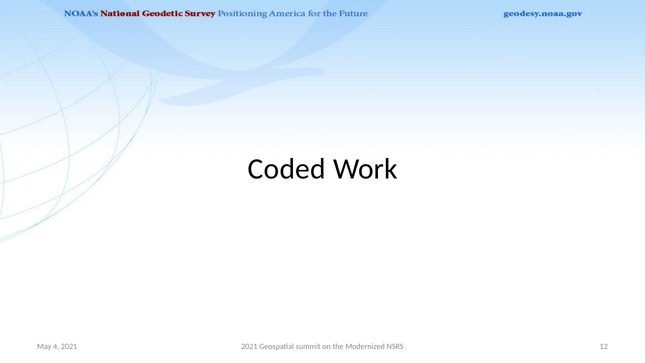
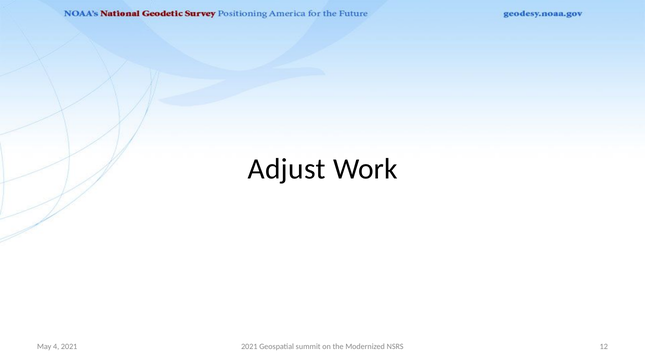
Coded: Coded -> Adjust (287, 169)
